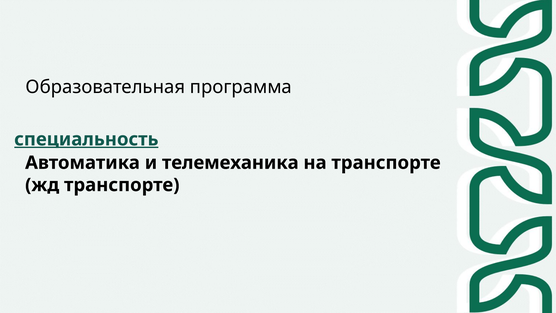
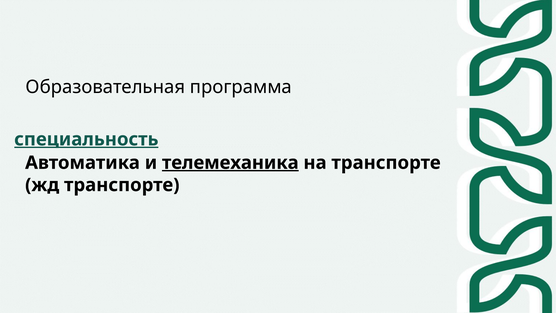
телемеханика underline: none -> present (230, 163)
